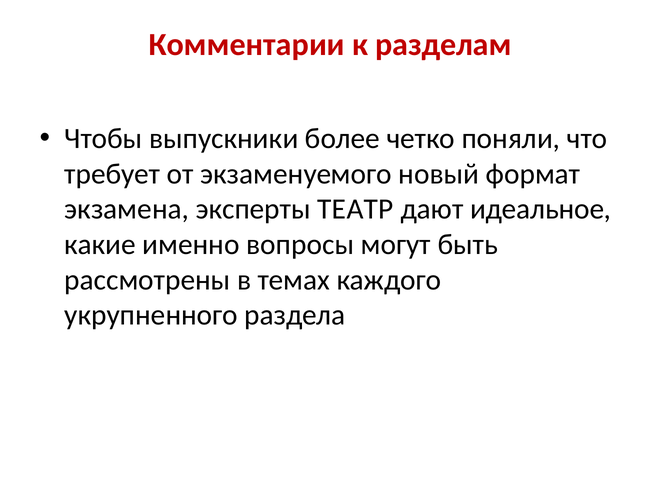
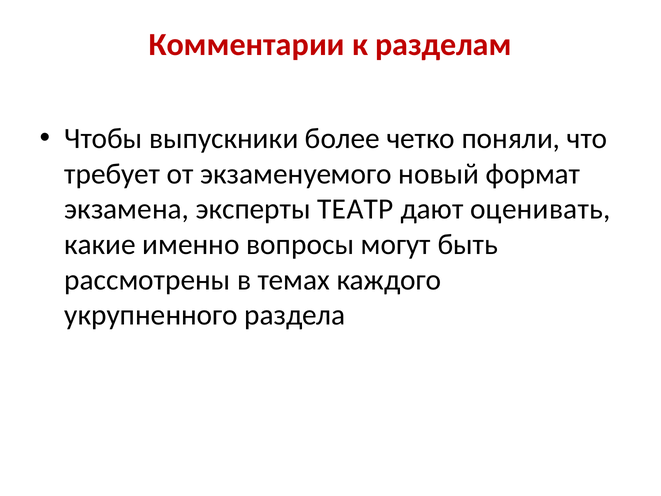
идеальное: идеальное -> оценивать (540, 209)
